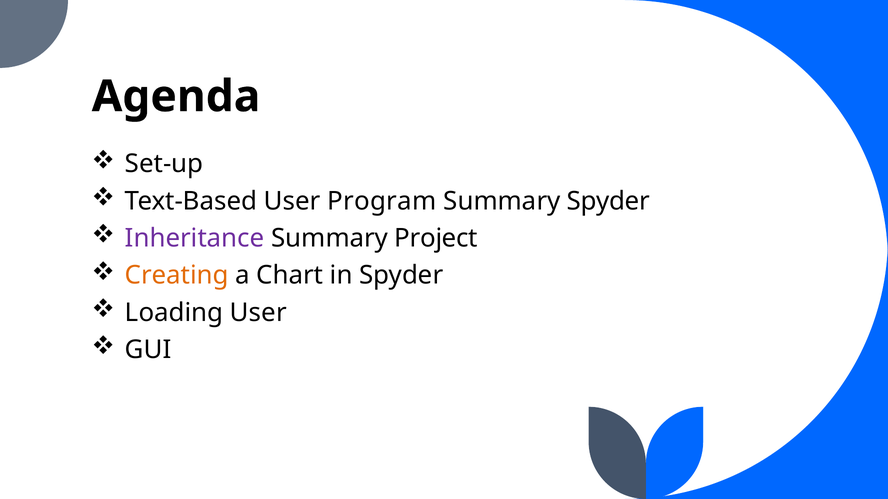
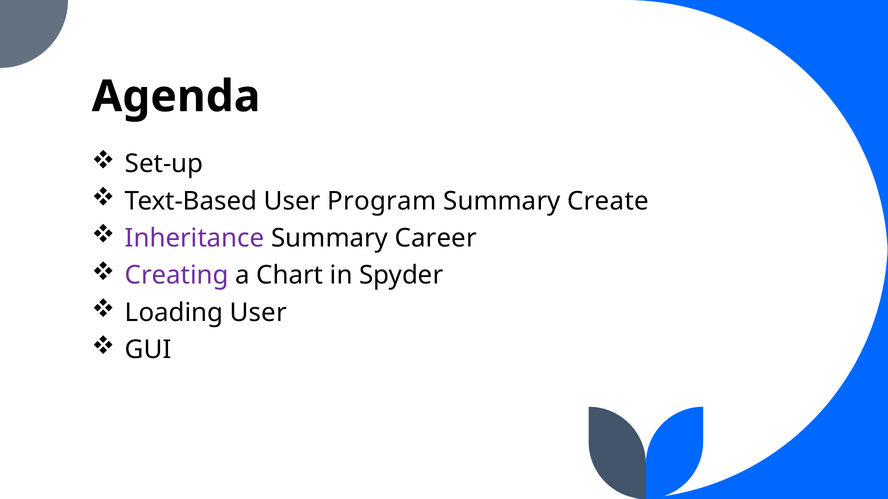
Summary Spyder: Spyder -> Create (608, 201)
Project: Project -> Career (436, 238)
Creating colour: orange -> purple (177, 276)
